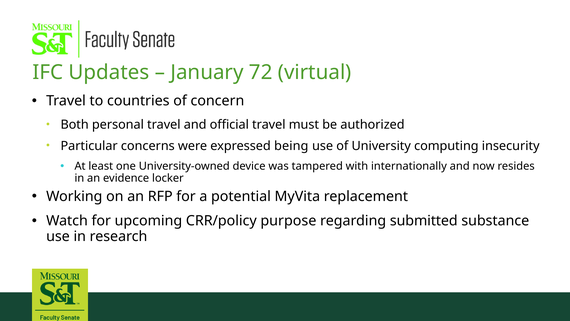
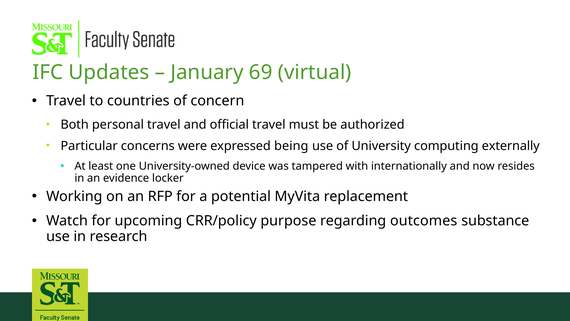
72: 72 -> 69 (261, 72)
insecurity: insecurity -> externally (511, 146)
submitted: submitted -> outcomes (424, 221)
